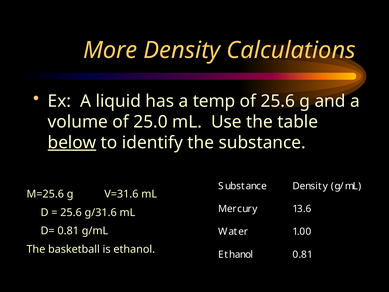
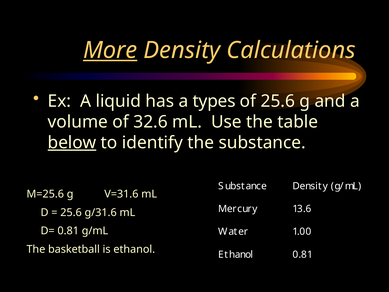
More underline: none -> present (110, 50)
temp: temp -> types (214, 101)
25.0: 25.0 -> 32.6 (151, 122)
